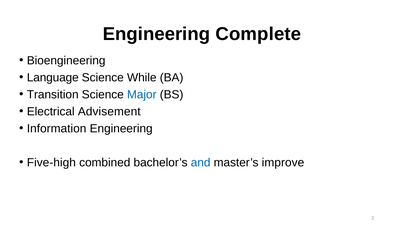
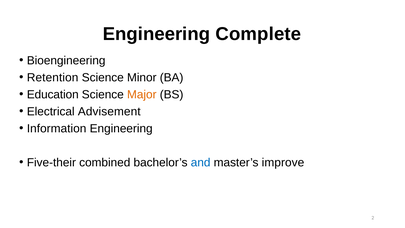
Language: Language -> Retention (53, 77)
While: While -> Minor (142, 77)
Transition: Transition -> Education (53, 94)
Major colour: blue -> orange (142, 94)
Five-high: Five-high -> Five-their (51, 162)
